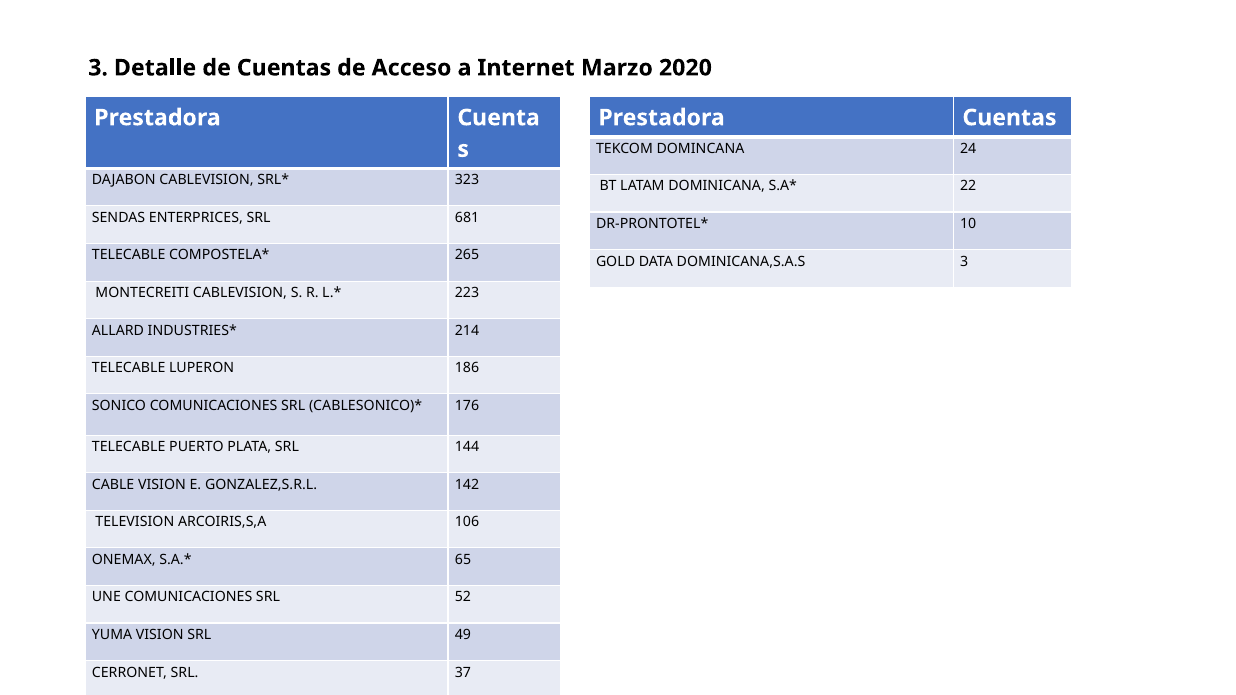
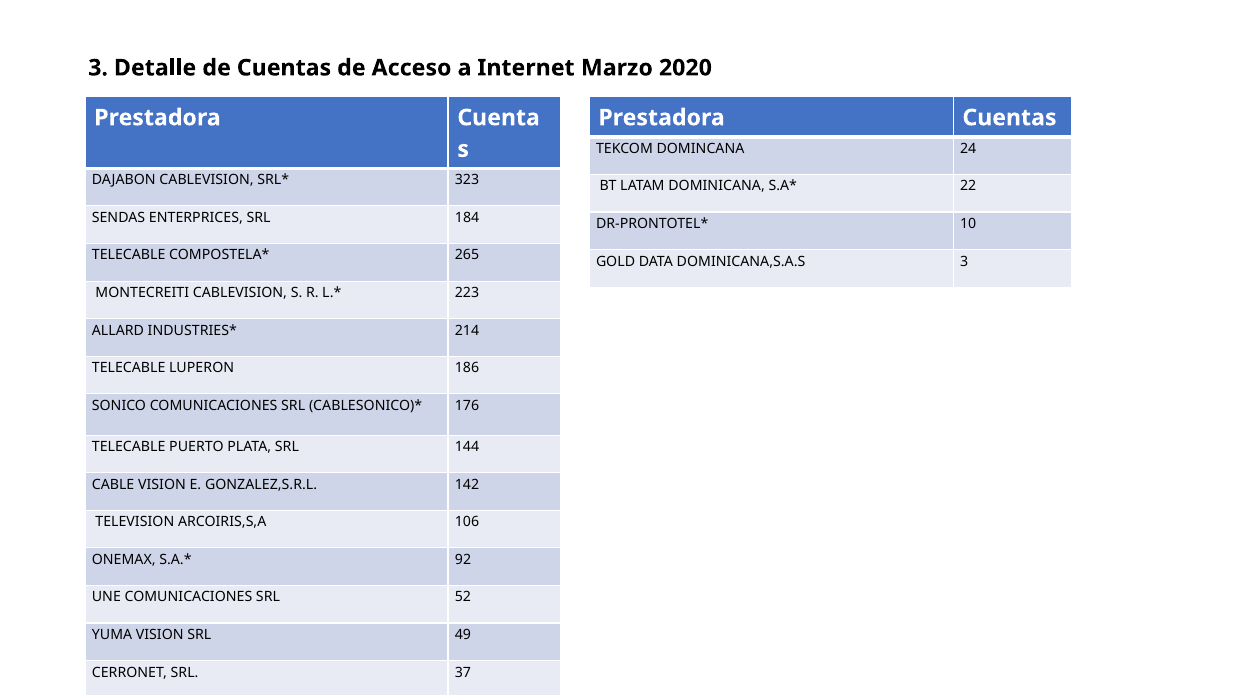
681: 681 -> 184 (467, 218)
65: 65 -> 92 (463, 560)
